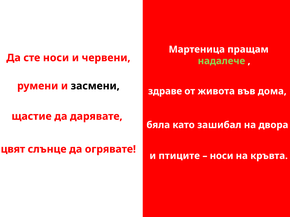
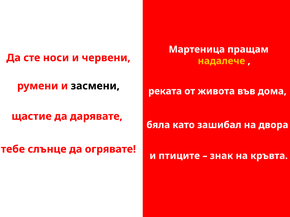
надалече colour: light green -> yellow (221, 61)
здраве: здраве -> реката (165, 91)
цвят: цвят -> тебе (13, 150)
носи: носи -> знак (221, 156)
